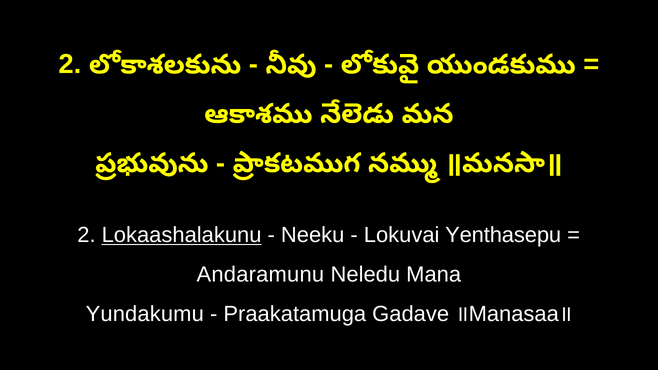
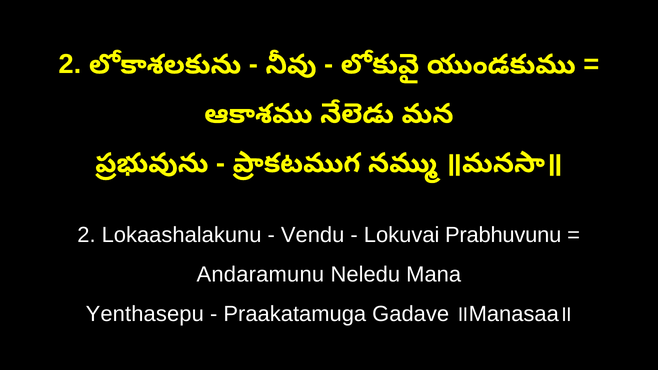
Lokaashalakunu underline: present -> none (182, 235)
Neeku: Neeku -> Vendu (313, 235)
Yenthasepu: Yenthasepu -> Prabhuvunu (503, 235)
Yundakumu: Yundakumu -> Yenthasepu (145, 314)
